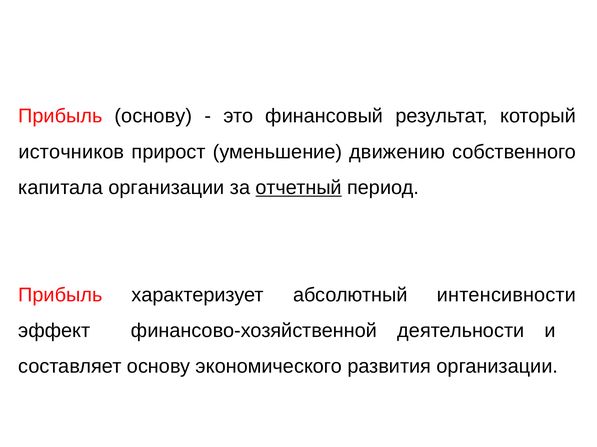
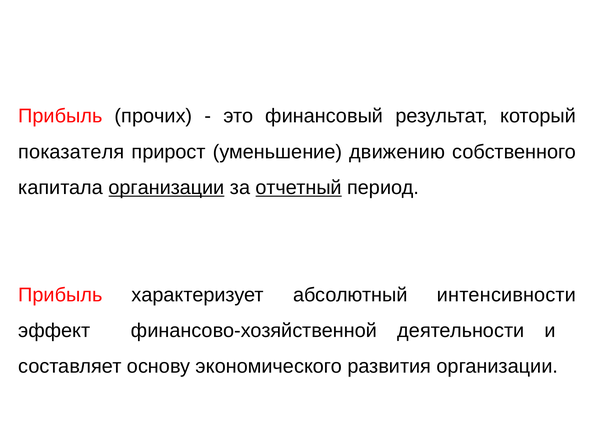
Прибыль основу: основу -> прочих (153, 116)
источников: источников -> показателя (71, 152)
организации underline: none -> present (166, 188)
